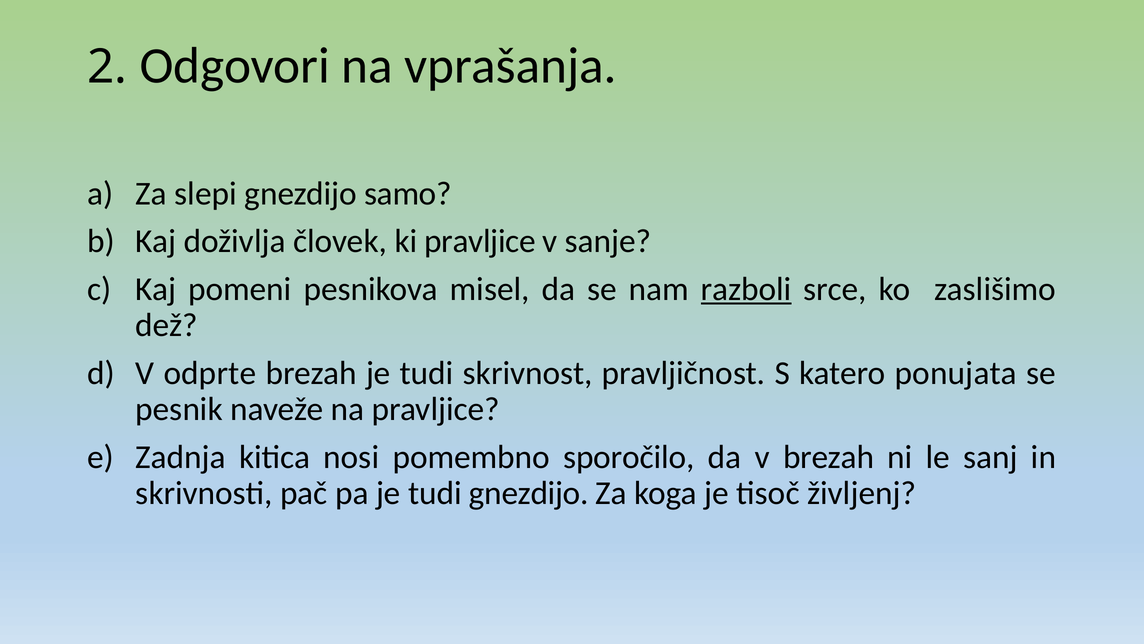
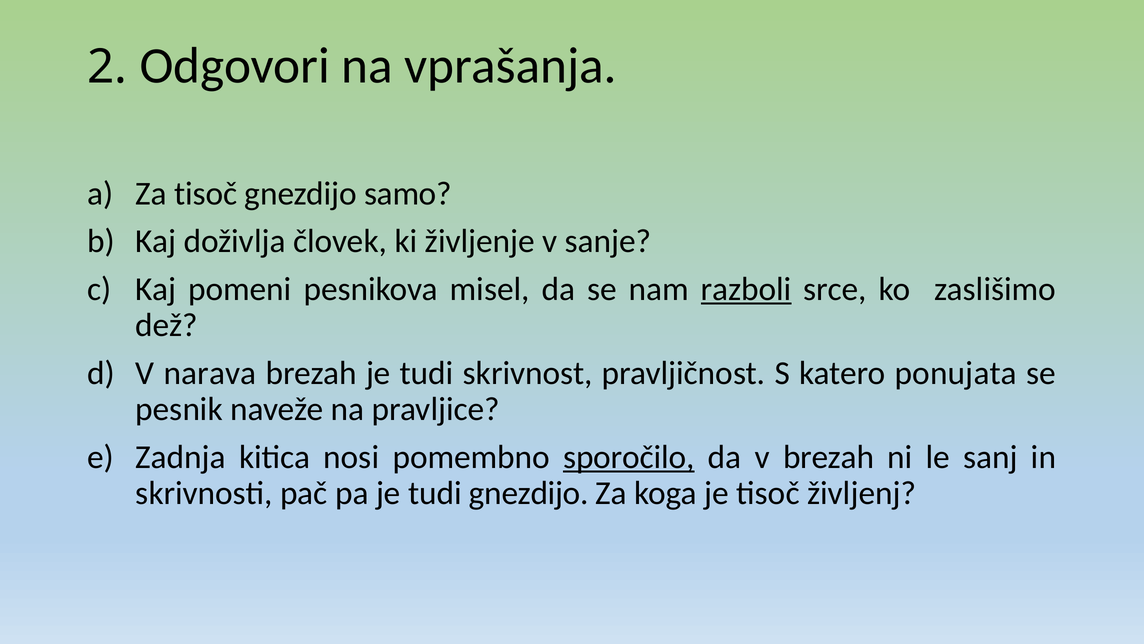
Za slepi: slepi -> tisoč (206, 193)
ki pravljice: pravljice -> življenje (480, 241)
odprte: odprte -> narava (210, 373)
sporočilo underline: none -> present (629, 457)
